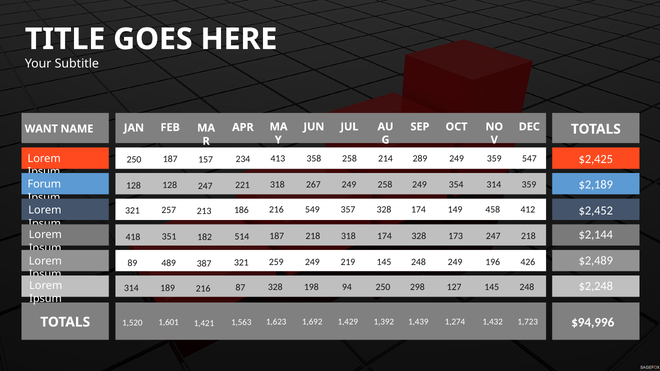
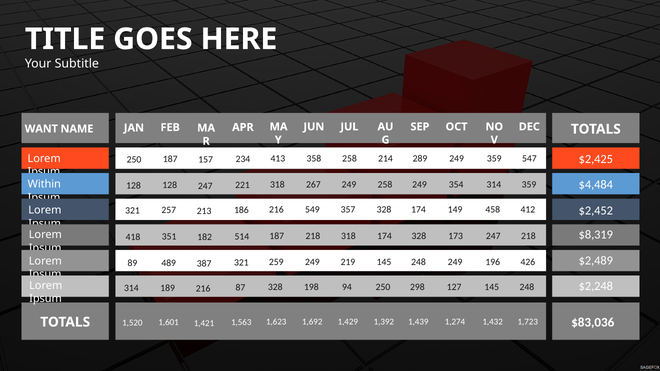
$2,189: $2,189 -> $4,484 (596, 185)
Forum: Forum -> Within (44, 184)
$2,144: $2,144 -> $8,319 (596, 235)
$94,996: $94,996 -> $83,036 (593, 323)
